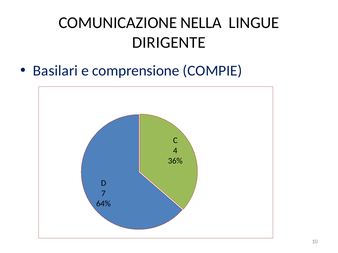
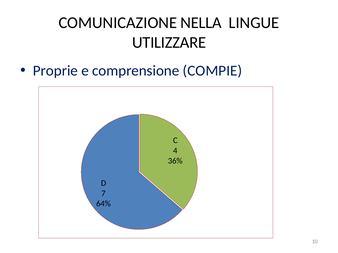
DIRIGENTE: DIRIGENTE -> UTILIZZARE (169, 43)
Basilari: Basilari -> Proprie (55, 71)
